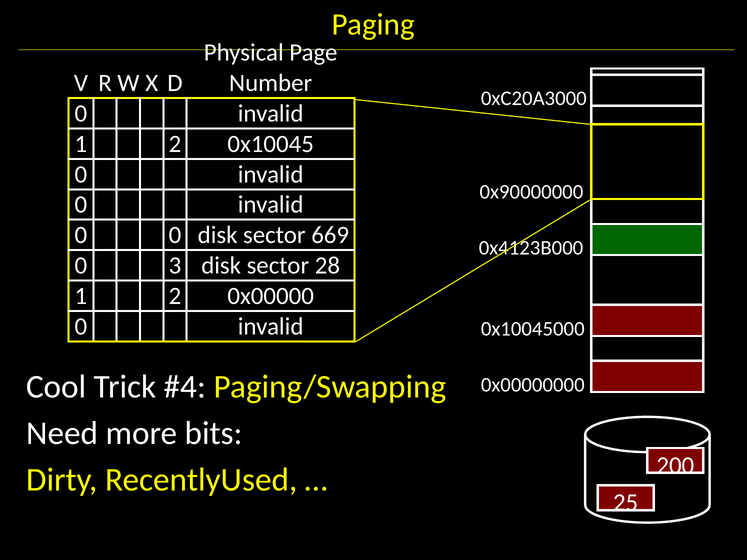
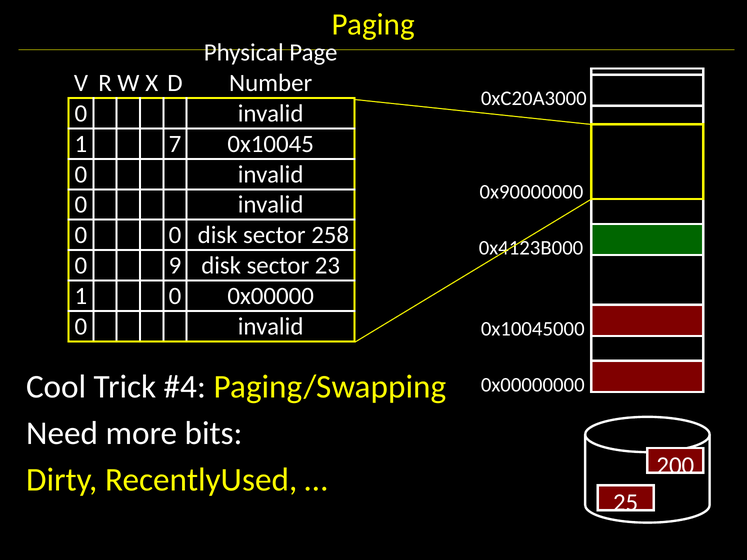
2: 2 -> 7 (175, 144)
669: 669 -> 258 (330, 235)
3: 3 -> 9 (175, 266)
28: 28 -> 23 (327, 266)
2: 2 -> 0 (175, 296)
